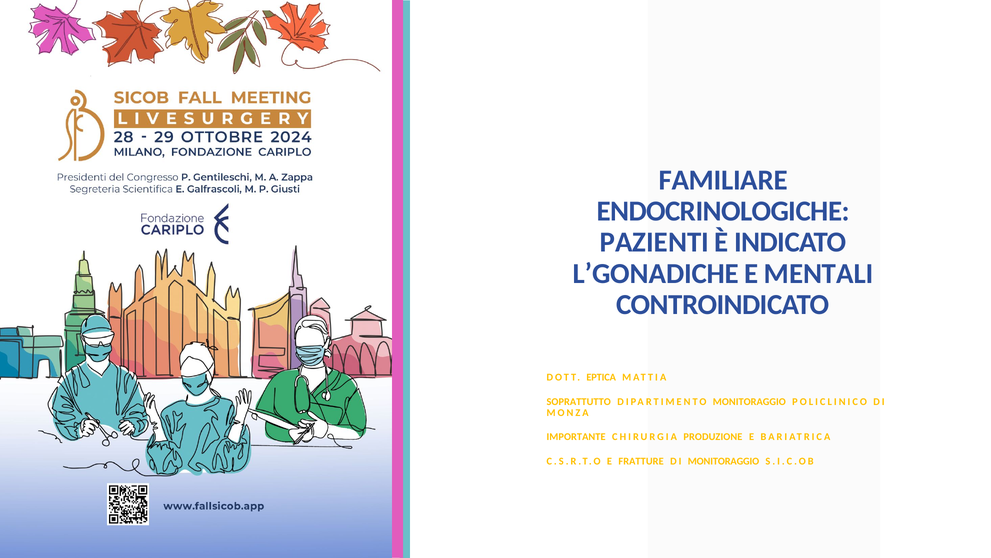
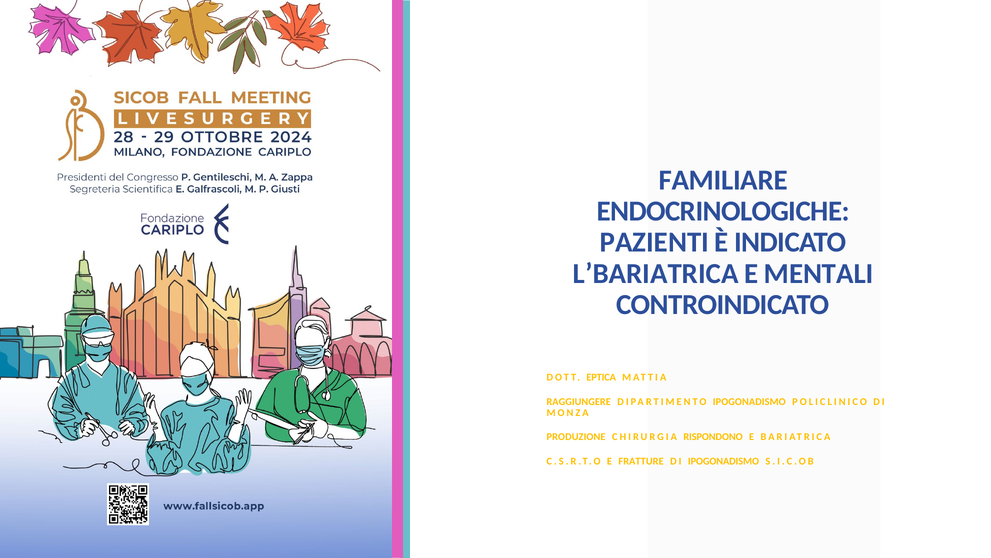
L’GONADICHE: L’GONADICHE -> L’BARIATRICA (656, 273)
SOPRATTUTTO: SOPRATTUTTO -> RAGGIUNGERE (579, 401)
DIPARTIMENTO MONITORAGGIO: MONITORAGGIO -> IPOGONADISMO (749, 401)
IMPORTANTE: IMPORTANTE -> PRODUZIONE (576, 437)
PRODUZIONE: PRODUZIONE -> RISPONDONO (713, 437)
DI MONITORAGGIO: MONITORAGGIO -> IPOGONADISMO (723, 461)
